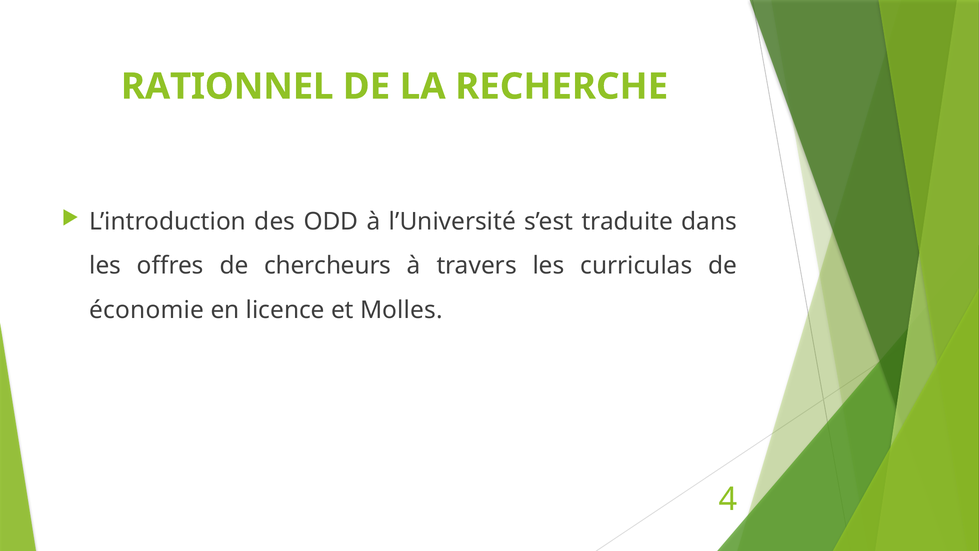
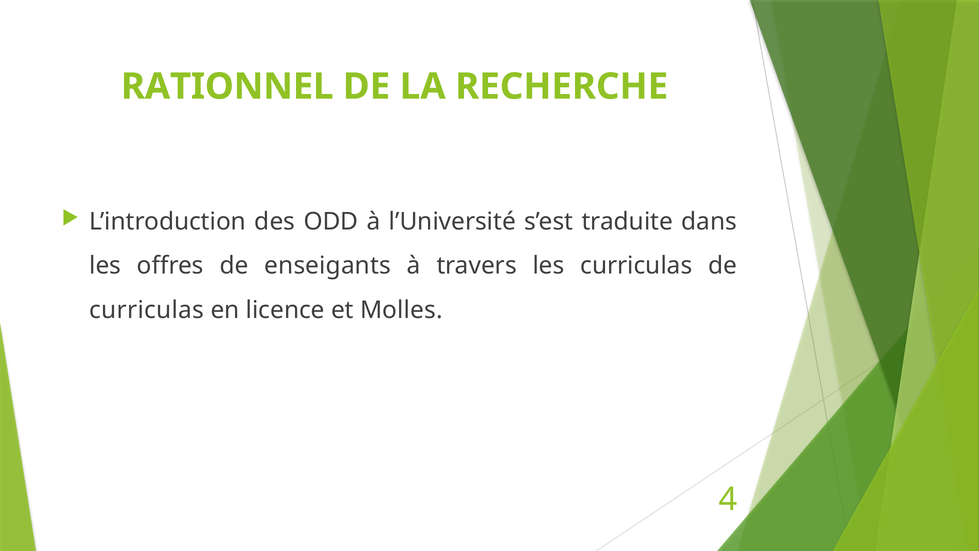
chercheurs: chercheurs -> enseigants (328, 266)
économie: économie -> curriculas (147, 310)
